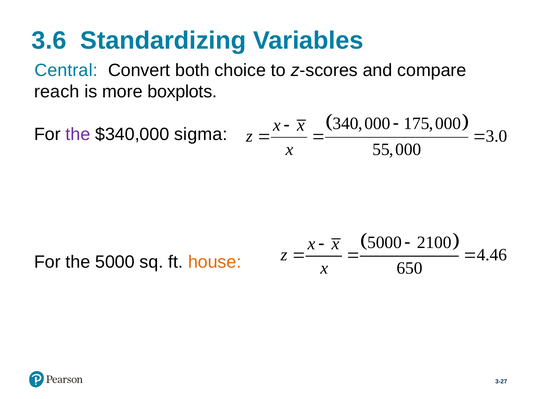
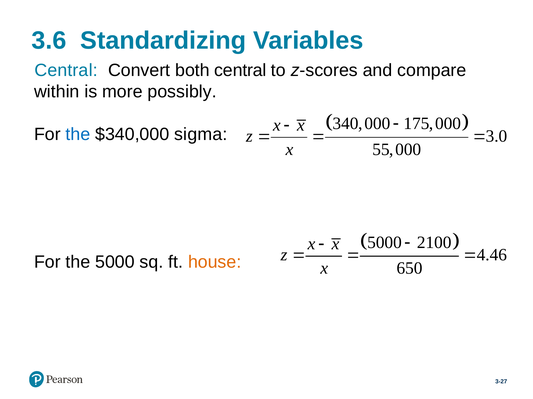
both choice: choice -> central (240, 71)
reach: reach -> within (57, 92)
boxplots: boxplots -> possibly (182, 92)
the colour: purple -> blue (78, 135)
